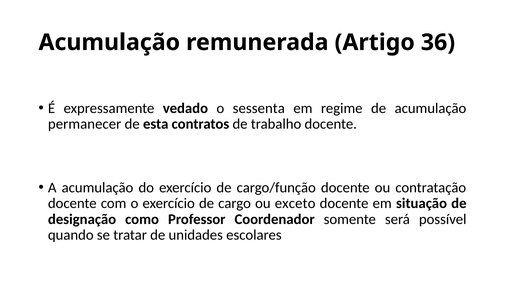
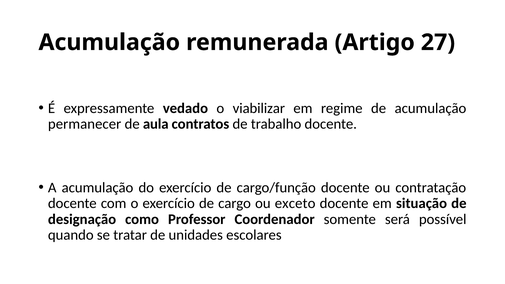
36: 36 -> 27 (438, 42)
sessenta: sessenta -> viabilizar (259, 108)
esta: esta -> aula (156, 124)
